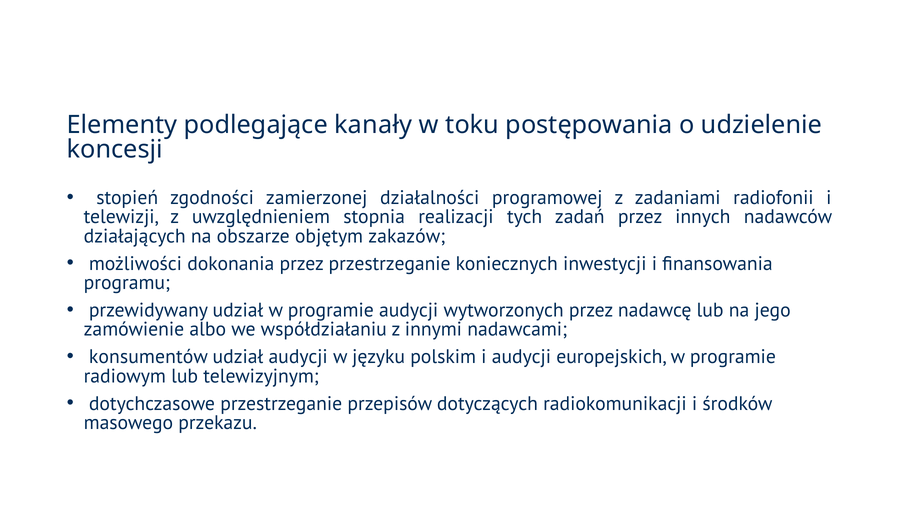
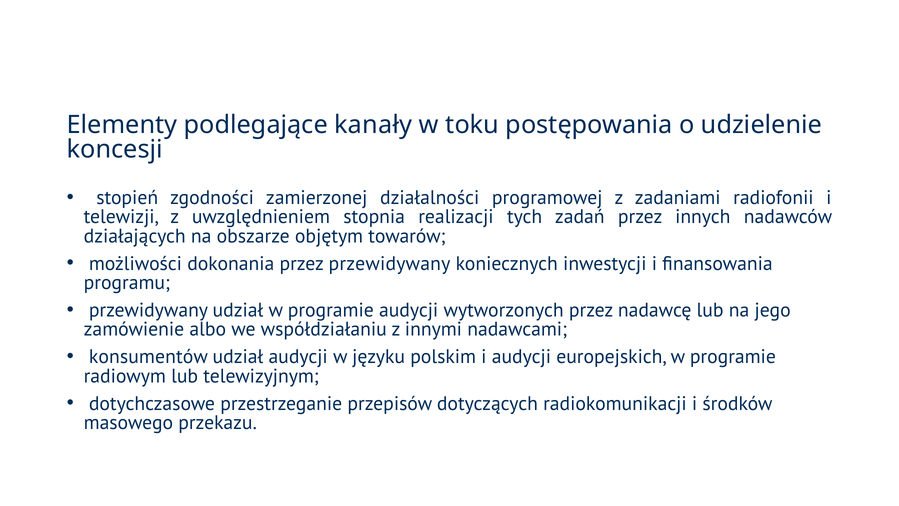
zakazów: zakazów -> towarów (407, 236)
przez przestrzeganie: przestrzeganie -> przewidywany (389, 263)
